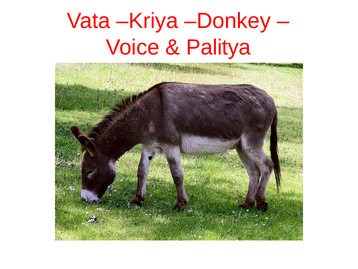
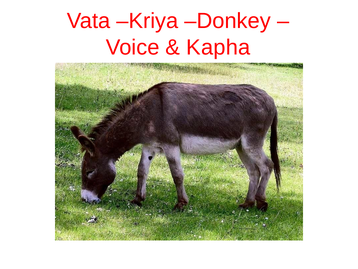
Palitya: Palitya -> Kapha (218, 47)
